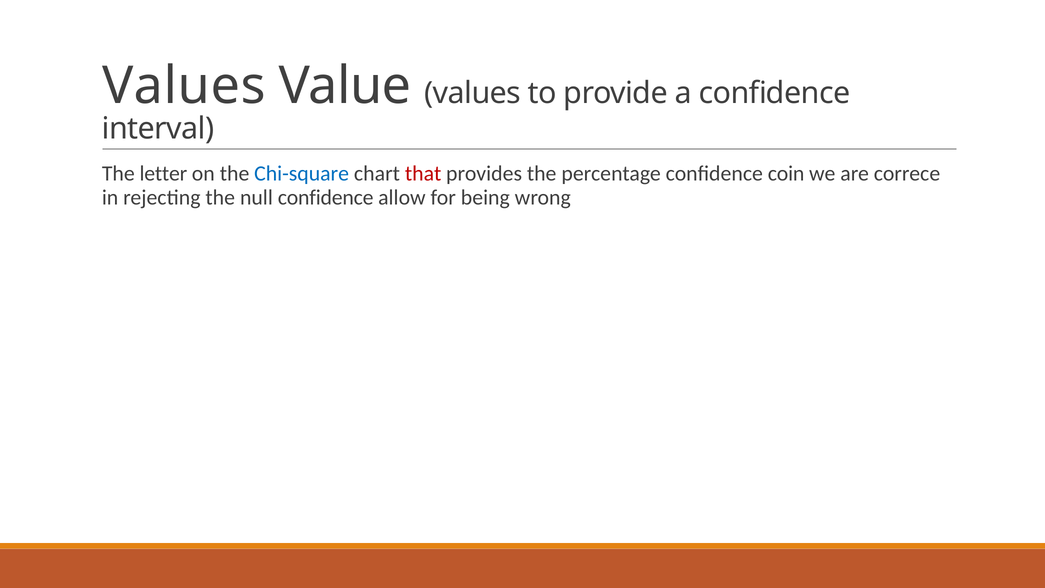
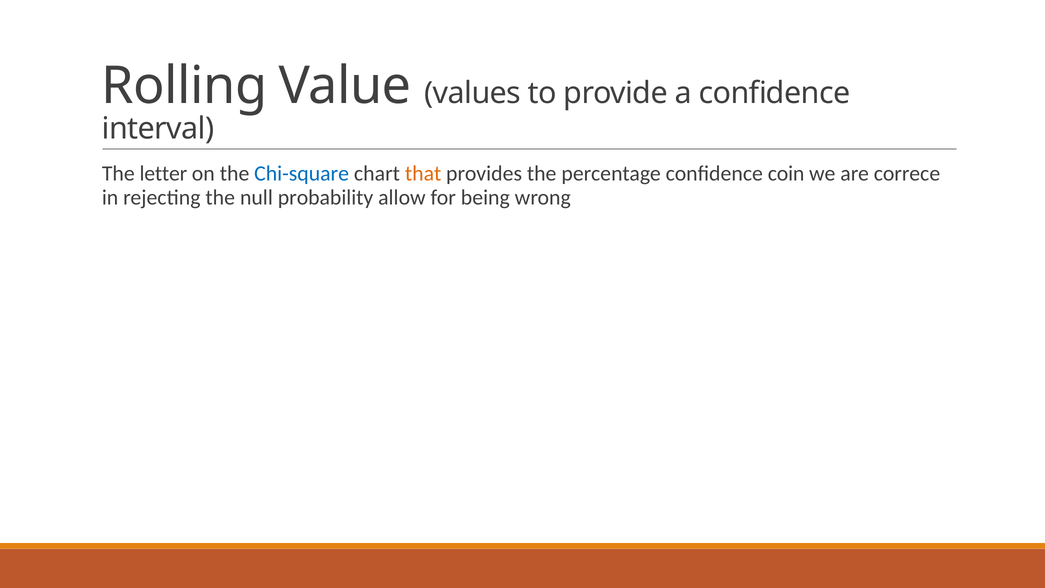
Values: Values -> Rolling (184, 86)
that colour: red -> orange (423, 174)
null confidence: confidence -> probability (326, 197)
